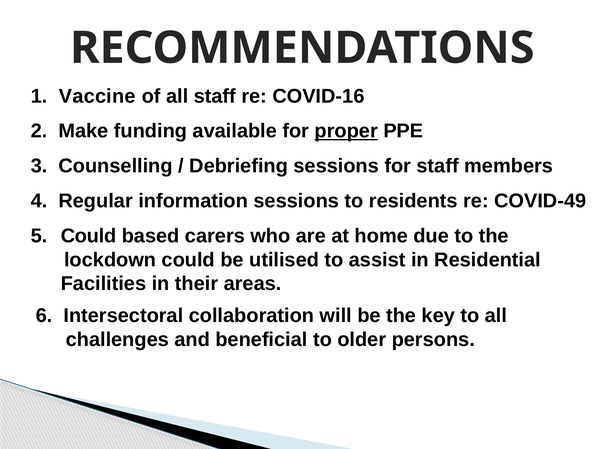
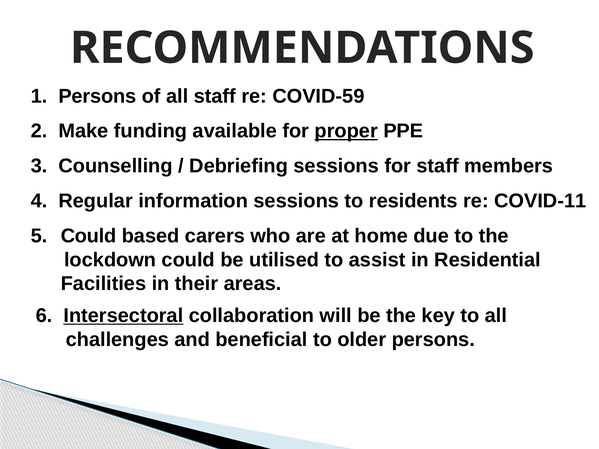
1 Vaccine: Vaccine -> Persons (97, 96)
COVID-16: COVID-16 -> COVID-59 (318, 96)
COVID-49: COVID-49 -> COVID-11 (540, 201)
Intersectoral underline: none -> present (123, 316)
